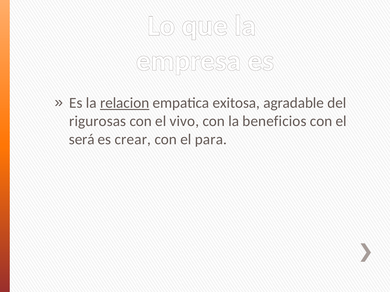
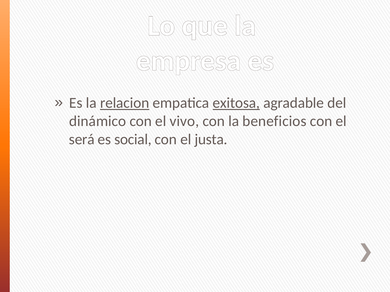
exitosa underline: none -> present (236, 103)
rigurosas: rigurosas -> dinámico (98, 121)
crear: crear -> social (133, 140)
para: para -> justa (211, 140)
